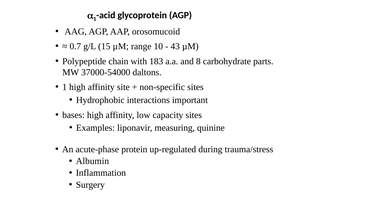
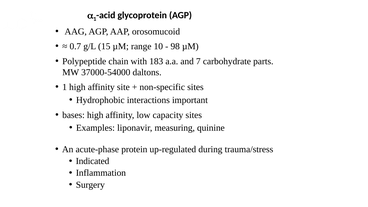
43: 43 -> 98 (175, 46)
8: 8 -> 7 (198, 61)
Albumin: Albumin -> Indicated (93, 161)
